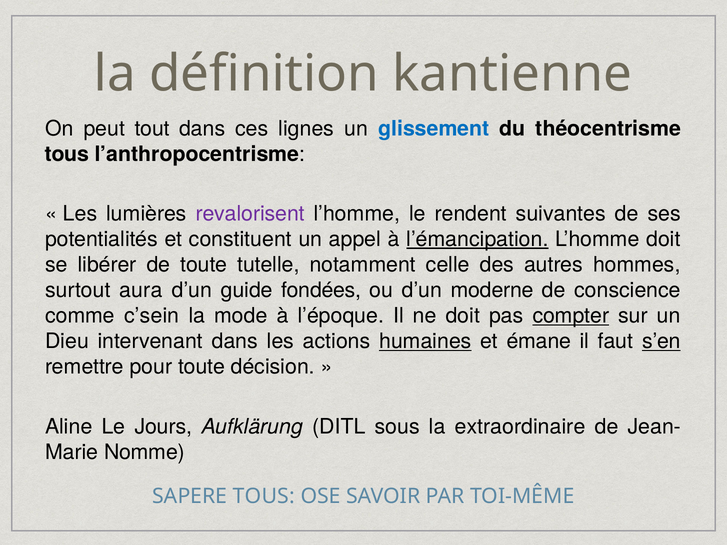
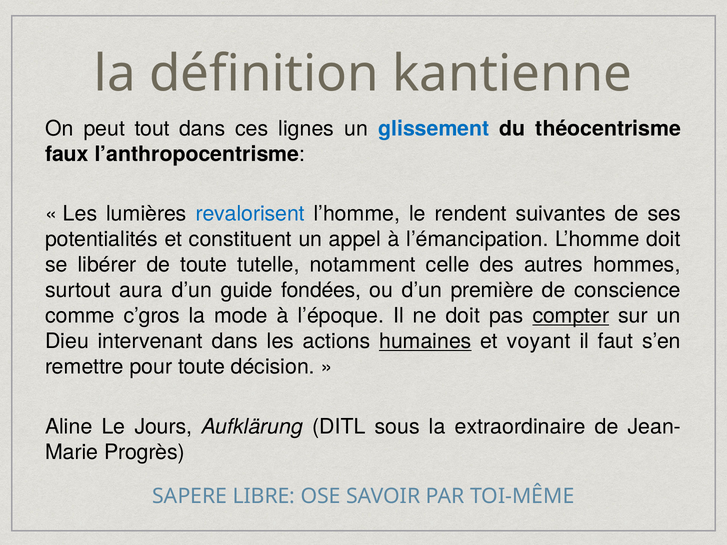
tous: tous -> faux (67, 154)
revalorisent colour: purple -> blue (250, 214)
l’émancipation underline: present -> none (477, 239)
moderne: moderne -> première (492, 290)
c’sein: c’sein -> c’gros (152, 316)
émane: émane -> voyant (539, 342)
s’en underline: present -> none (661, 342)
Nomme: Nomme -> Progrès (144, 452)
SAPERE TOUS: TOUS -> LIBRE (264, 496)
